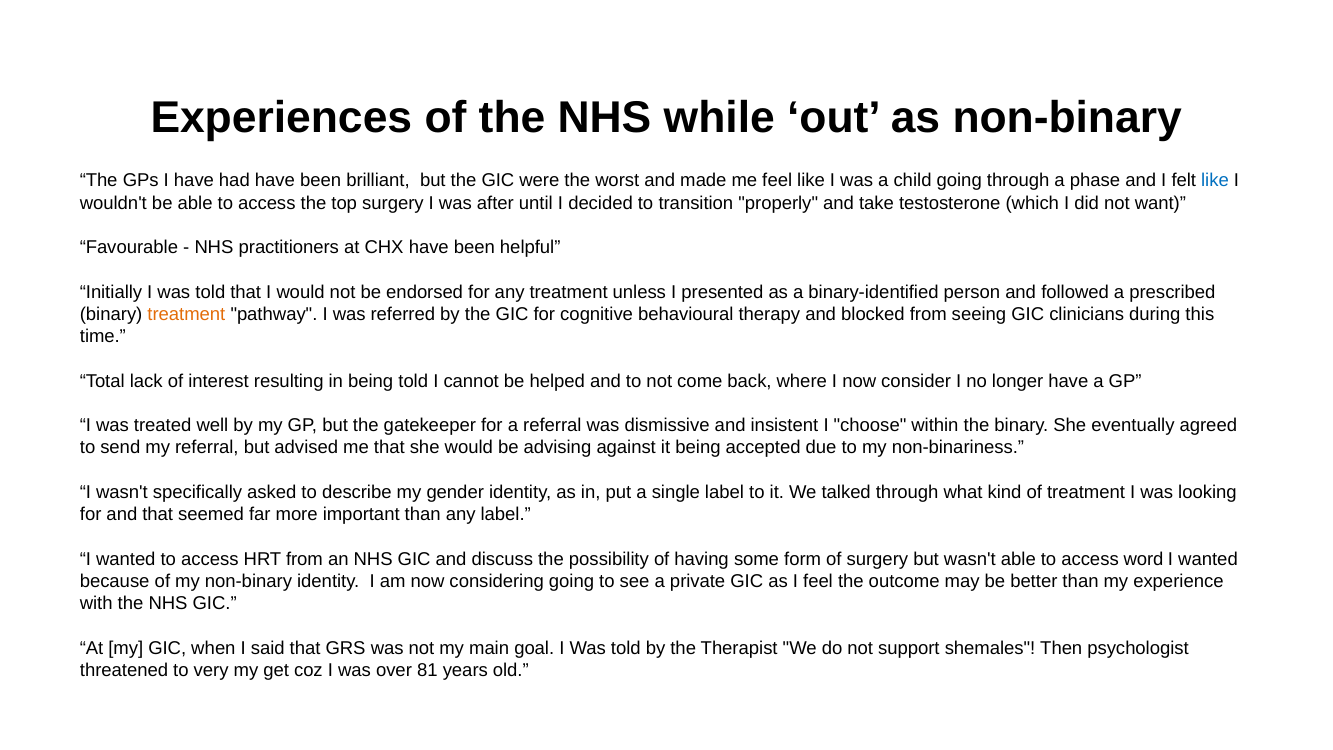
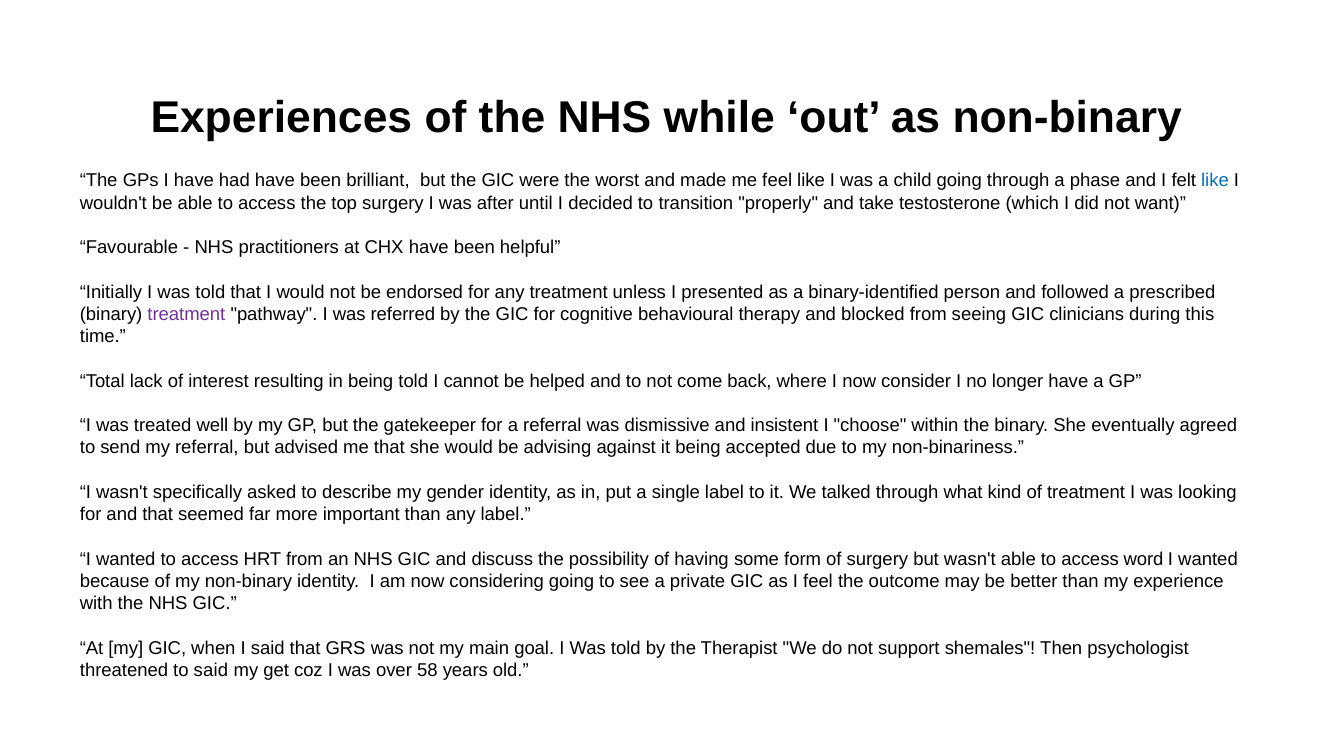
treatment colour: orange -> purple (186, 314)
to very: very -> said (211, 670)
81: 81 -> 58 (427, 670)
